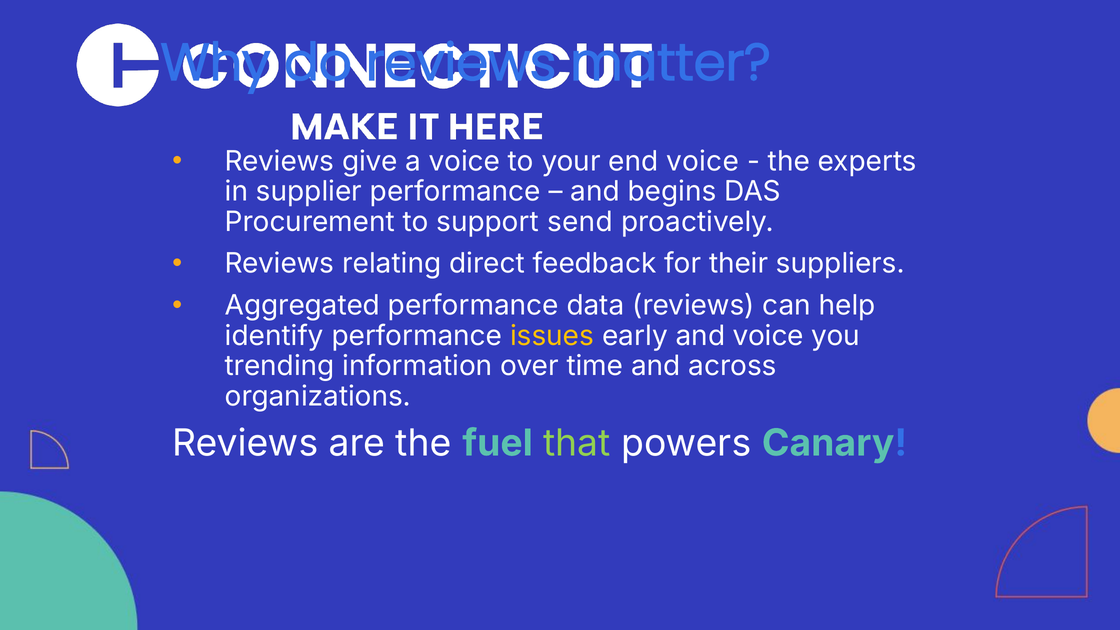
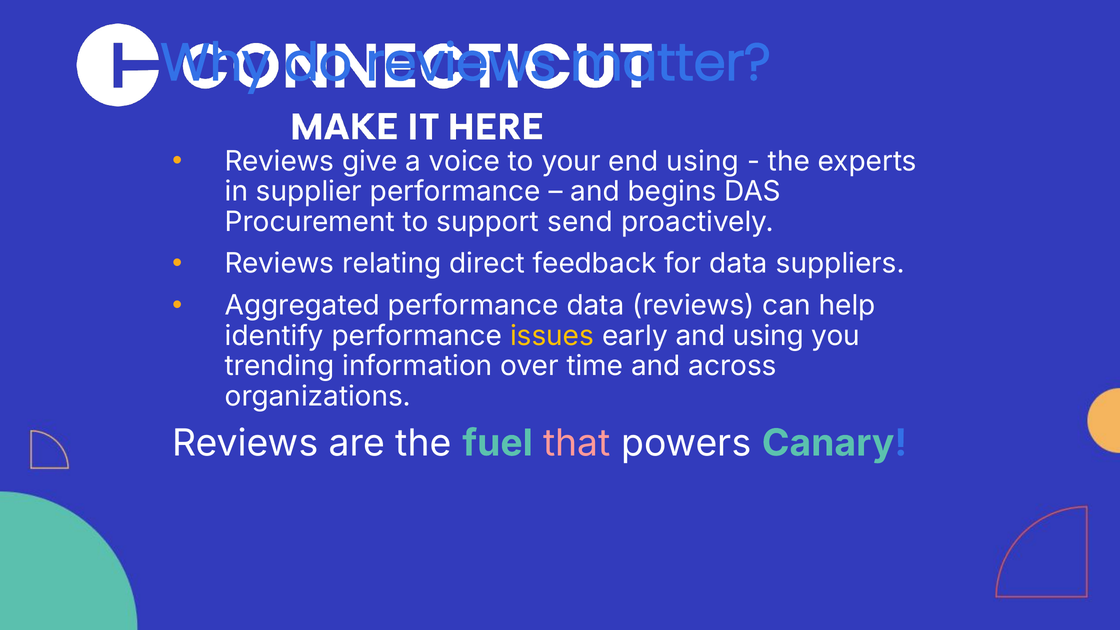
end voice: voice -> using (703, 161)
for their: their -> data (738, 264)
and voice: voice -> using (768, 336)
that colour: light green -> pink (577, 443)
